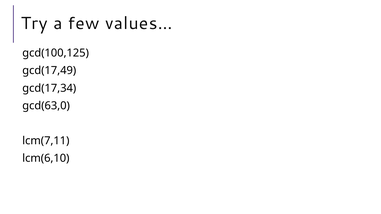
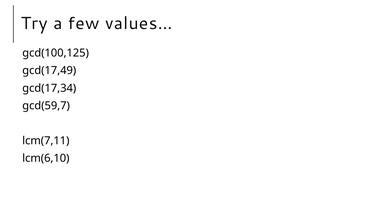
gcd(63,0: gcd(63,0 -> gcd(59,7 (46, 106)
